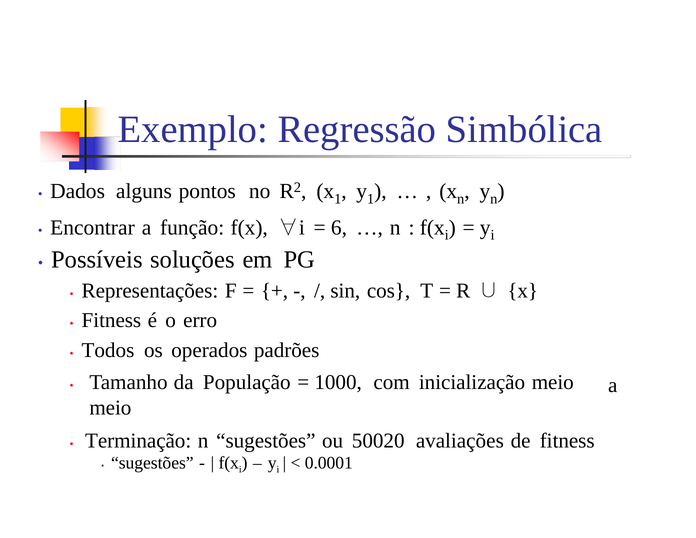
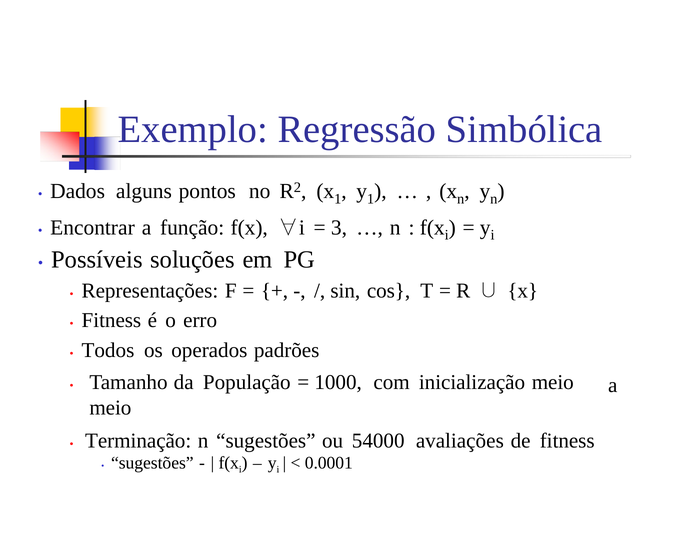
6: 6 -> 3 (339, 227)
50020: 50020 -> 54000 (378, 441)
